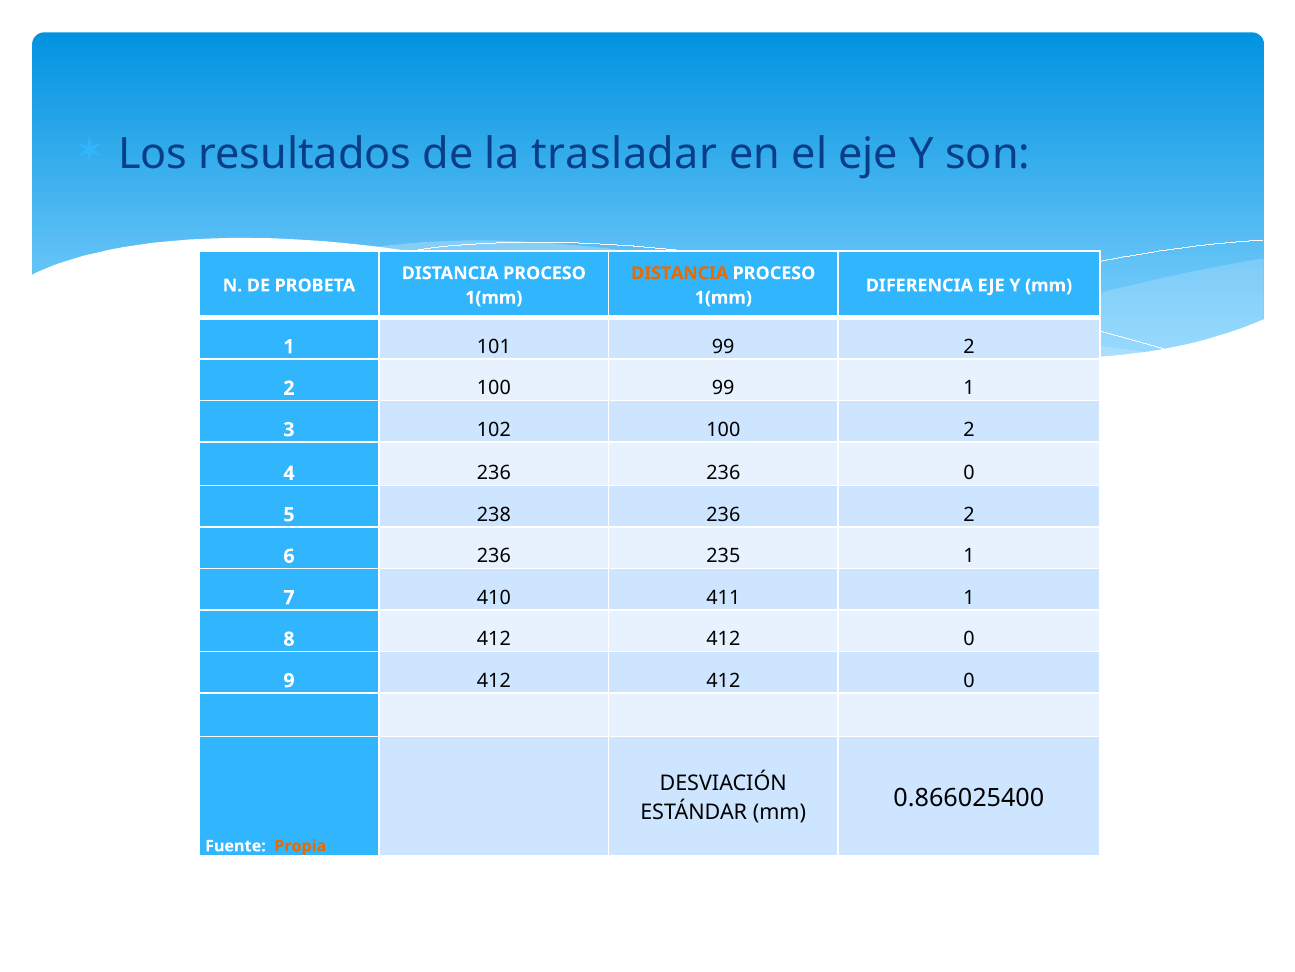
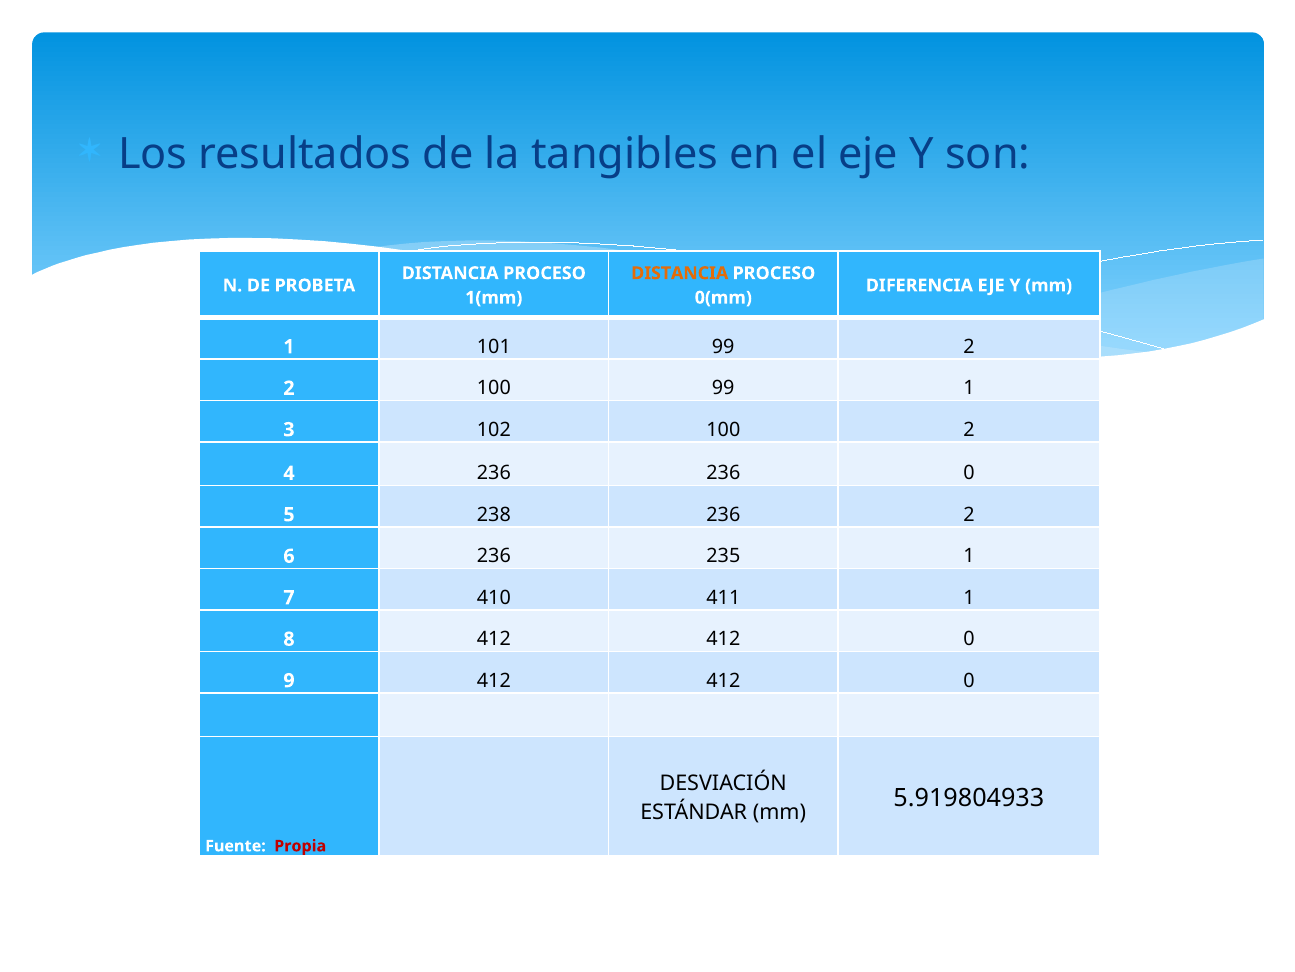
trasladar: trasladar -> tangibles (625, 154)
1(mm: 1(mm -> 0(mm (723, 297)
0.866025400: 0.866025400 -> 5.919804933 (969, 797)
Propia colour: orange -> red (300, 845)
